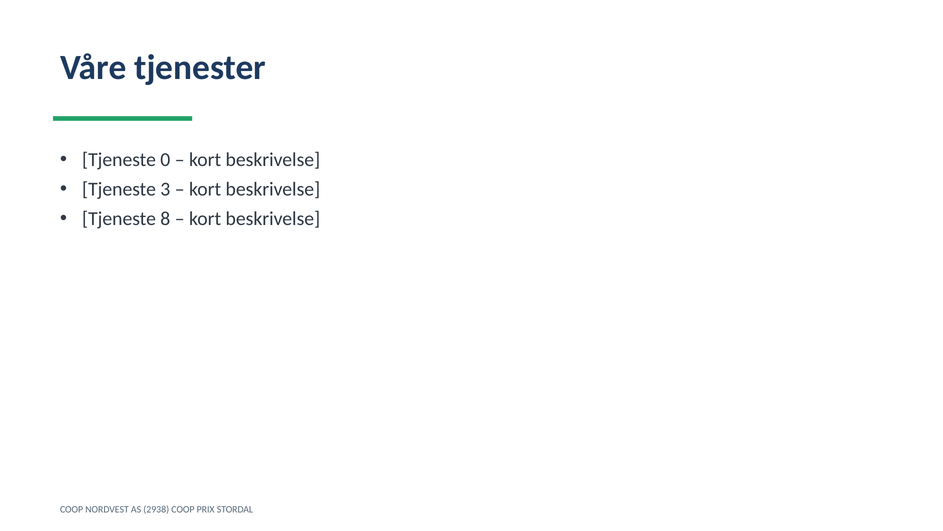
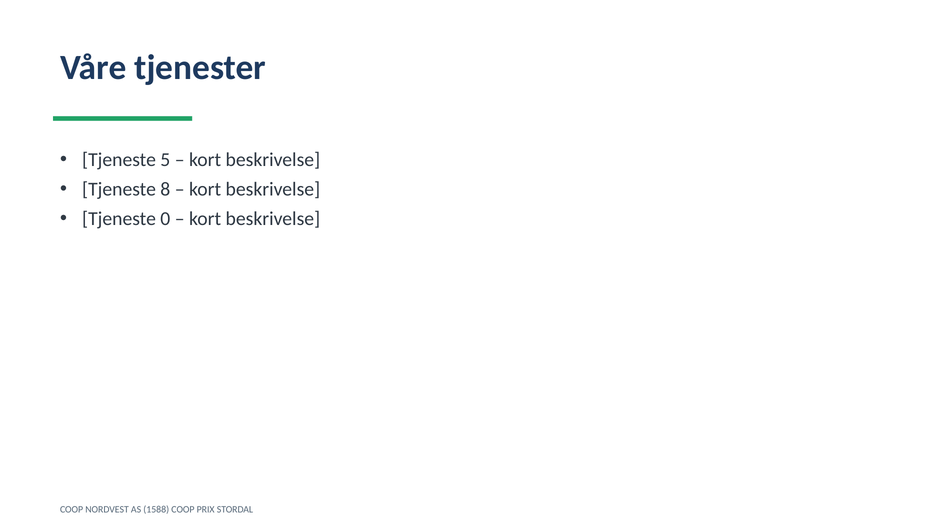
0: 0 -> 5 (165, 160)
3: 3 -> 8 (165, 189)
8: 8 -> 0 (165, 219)
2938: 2938 -> 1588 (156, 509)
